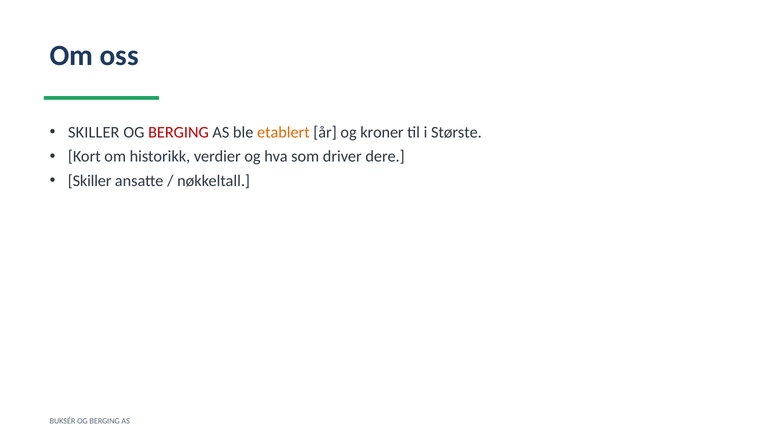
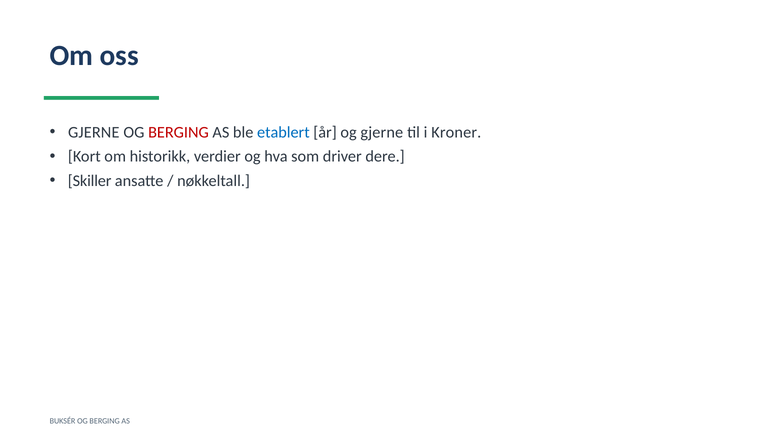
SKILLER: SKILLER -> GJERNE (94, 132)
etablert colour: orange -> blue (283, 132)
og kroner: kroner -> gjerne (382, 132)
Største: Største -> Kroner (456, 132)
